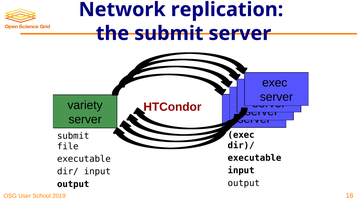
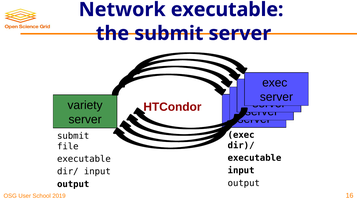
Network replication: replication -> executable (227, 10)
